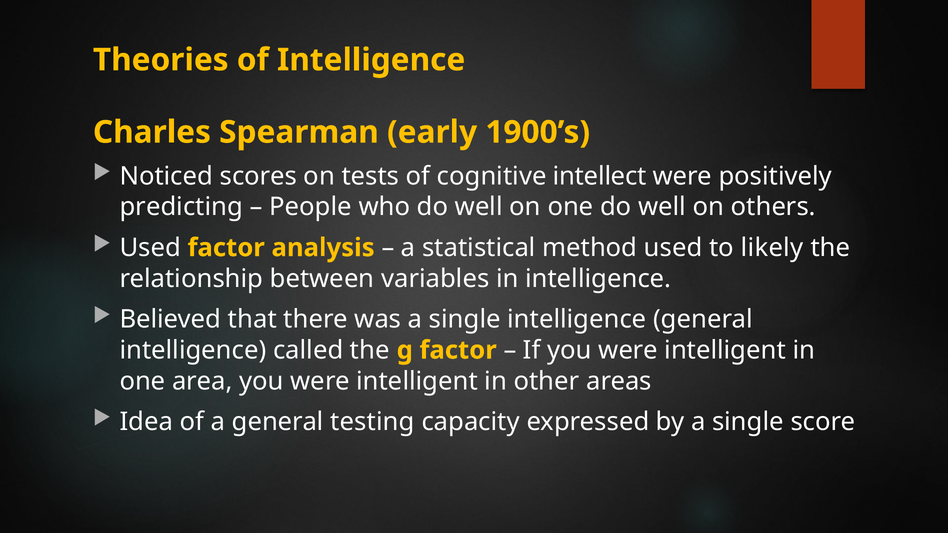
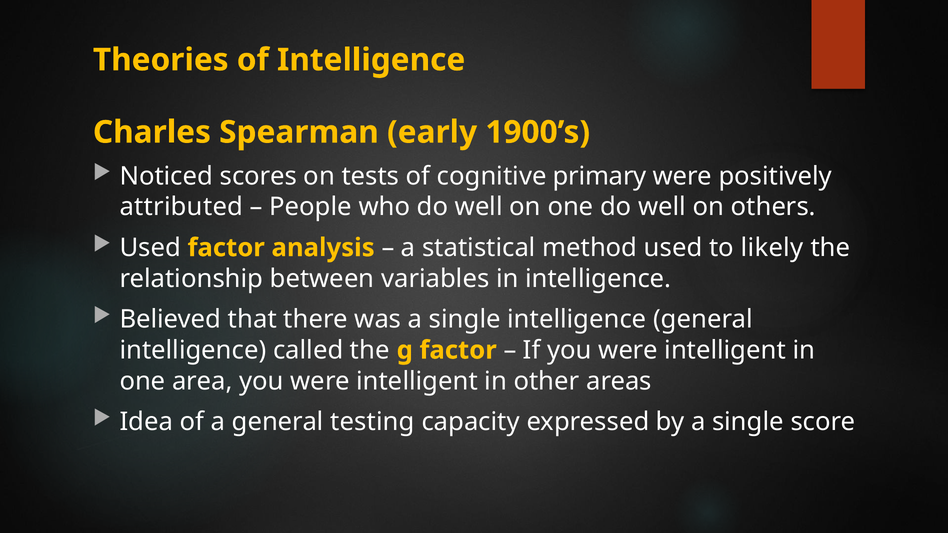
intellect: intellect -> primary (600, 176)
predicting: predicting -> attributed (181, 207)
